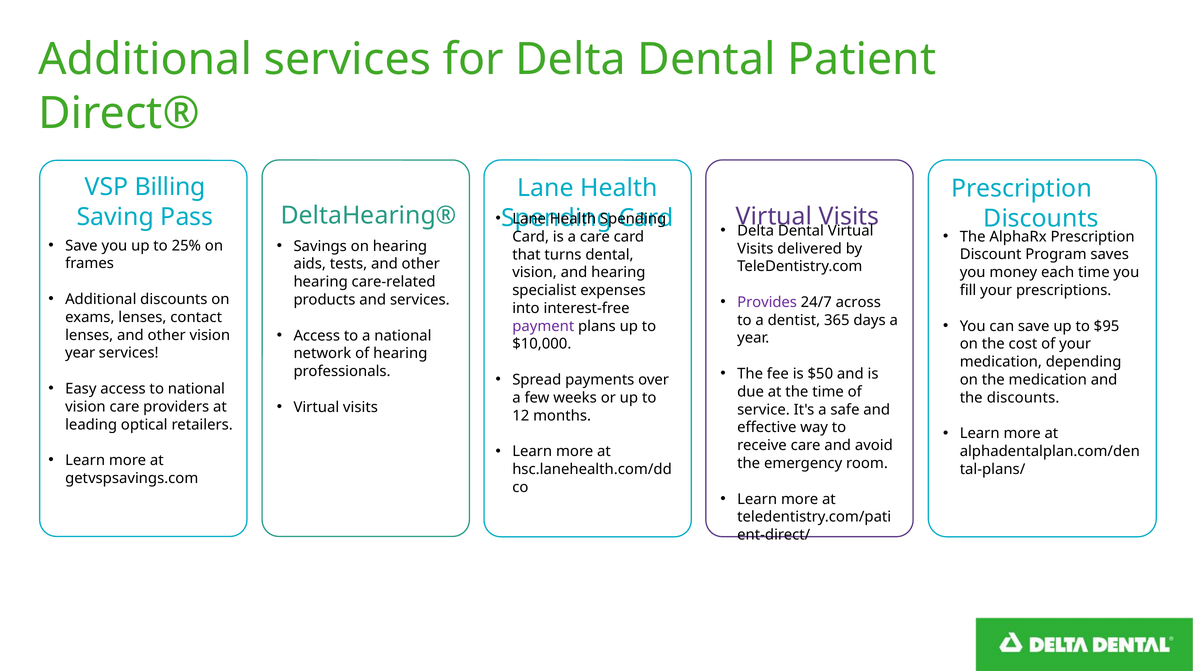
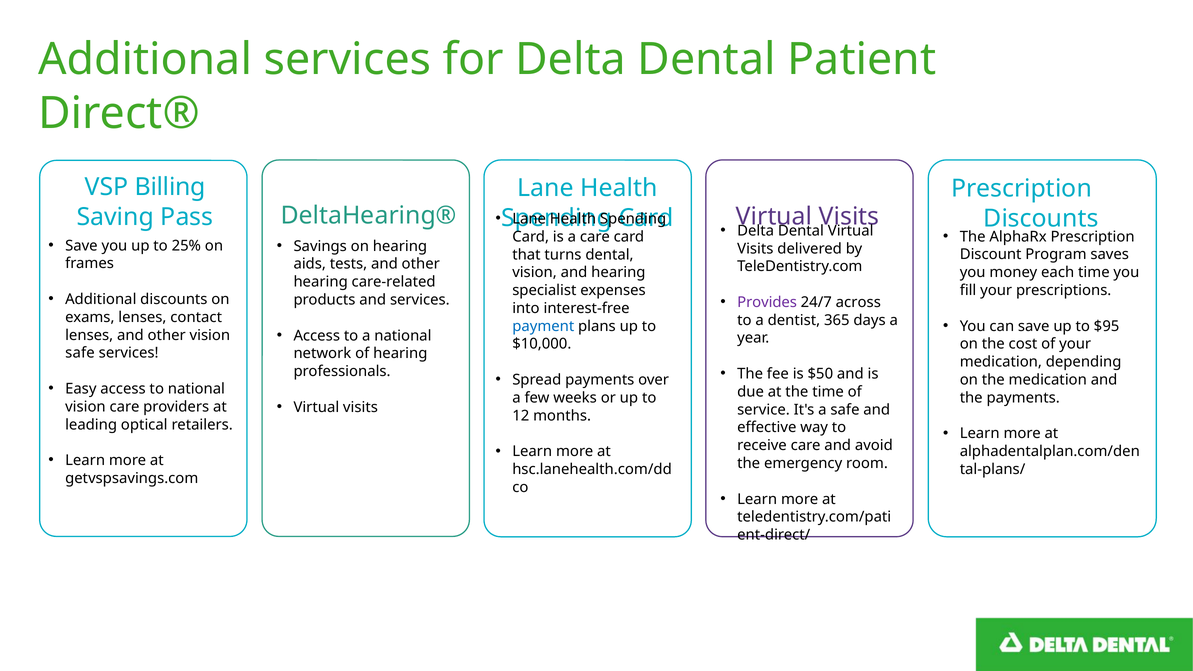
payment colour: purple -> blue (543, 326)
year: year -> safe (80, 353)
the discounts: discounts -> payments (1023, 398)
